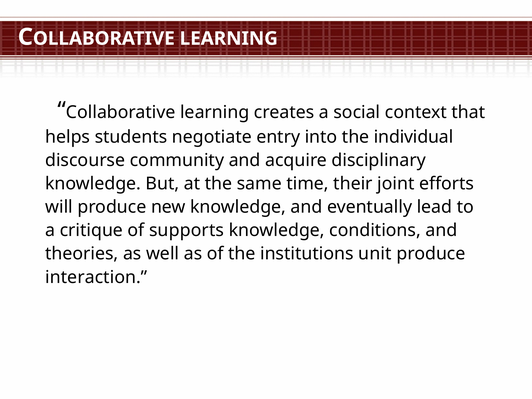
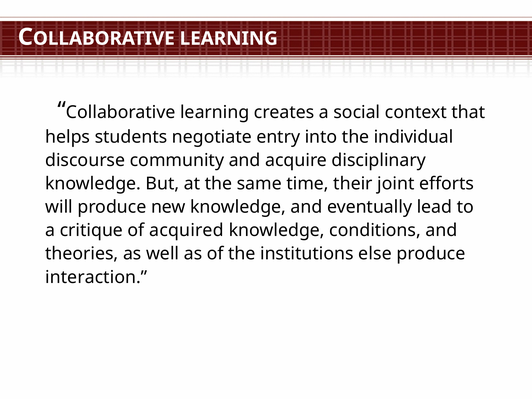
supports: supports -> acquired (187, 230)
unit: unit -> else (375, 254)
